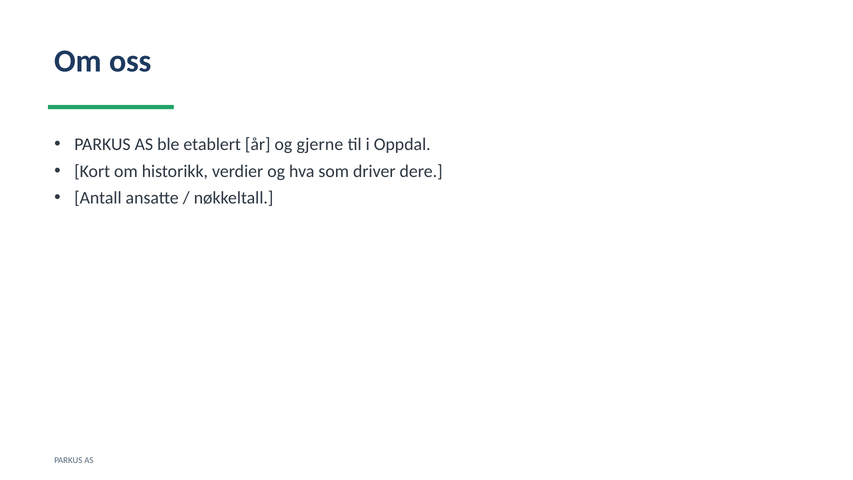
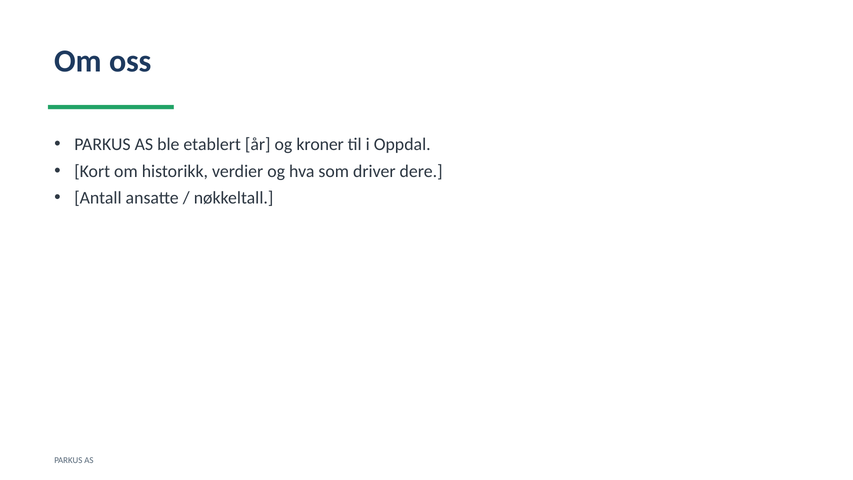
gjerne: gjerne -> kroner (320, 144)
